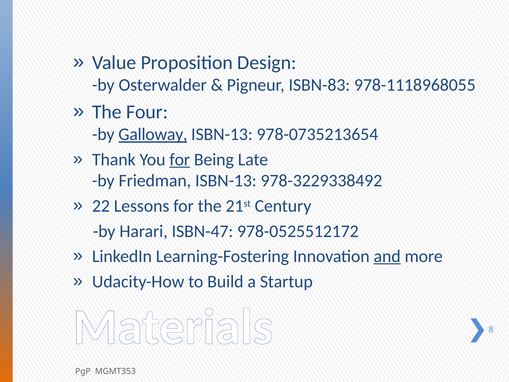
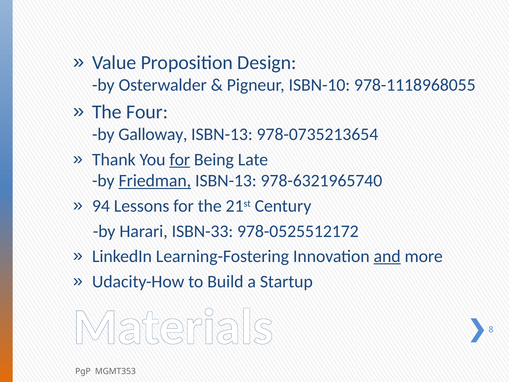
ISBN-83: ISBN-83 -> ISBN-10 (319, 85)
Galloway underline: present -> none (153, 134)
Friedman underline: none -> present (155, 181)
978-3229338492: 978-3229338492 -> 978-6321965740 (321, 181)
22: 22 -> 94 (101, 206)
ISBN-47: ISBN-47 -> ISBN-33 (202, 231)
